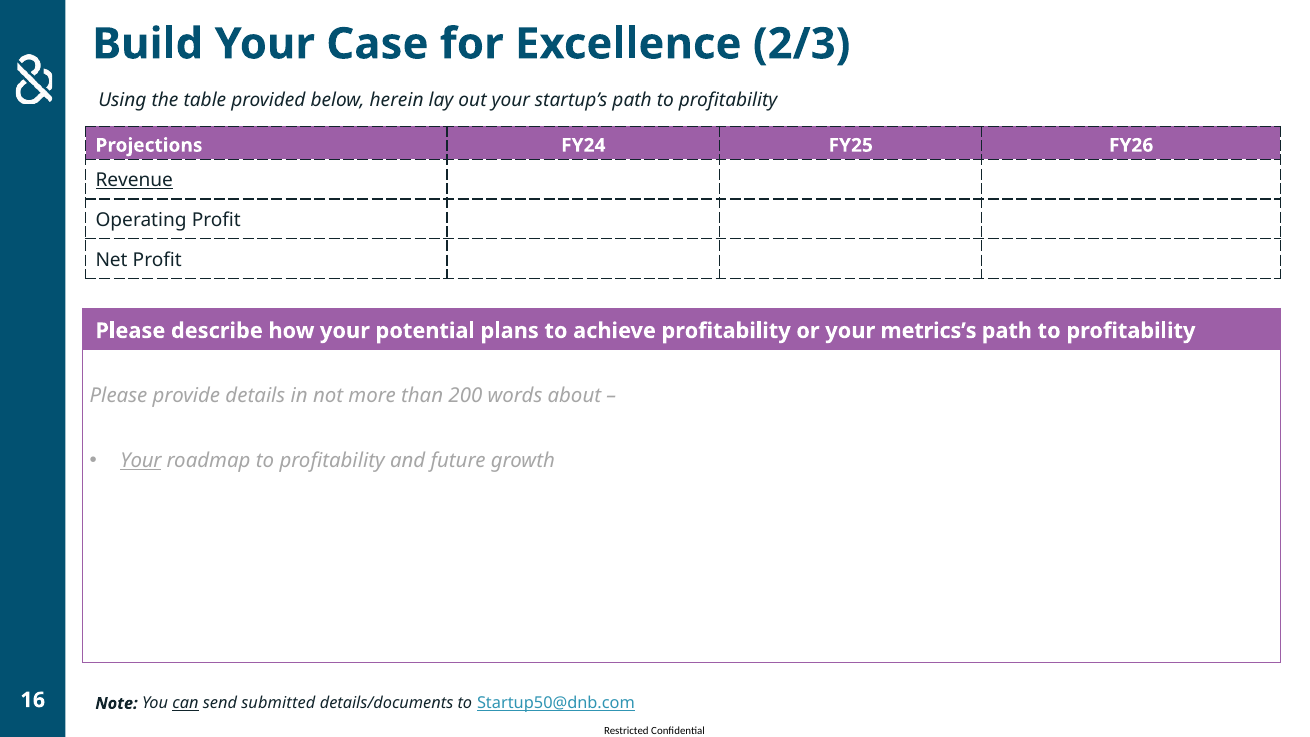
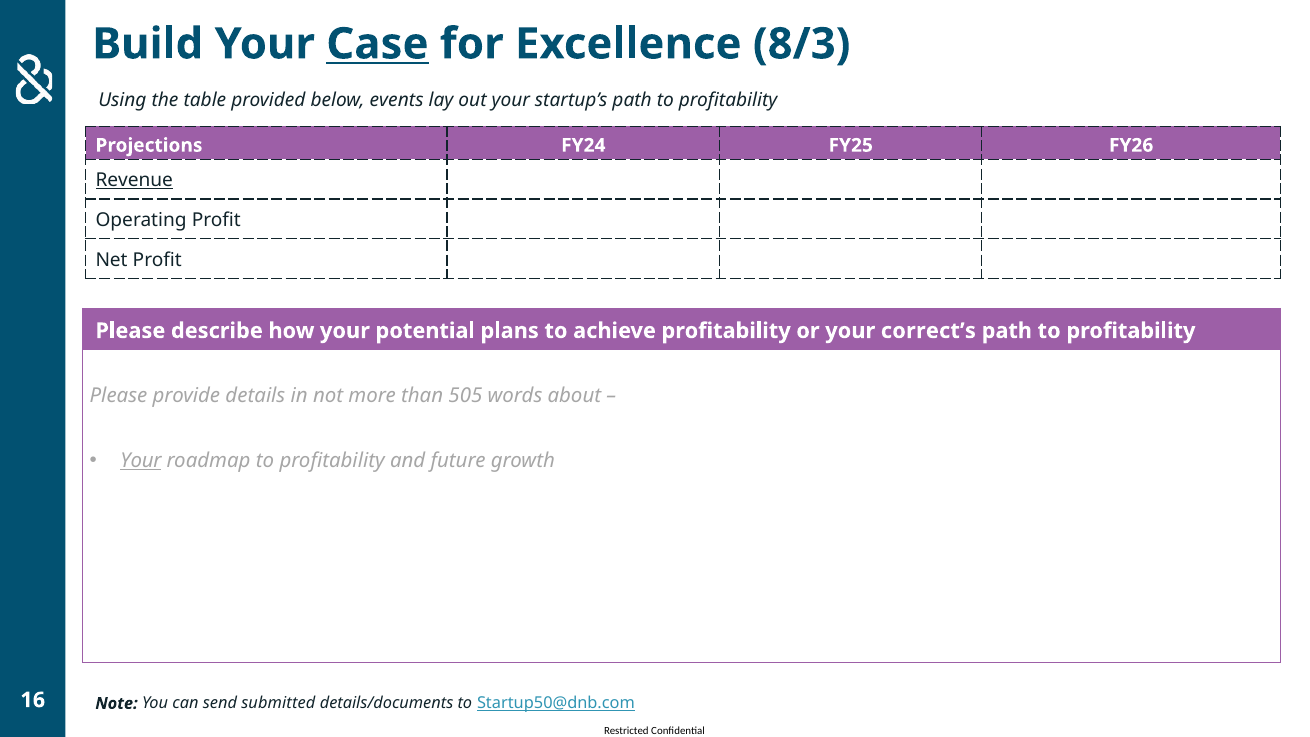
Case underline: none -> present (377, 44)
2/3: 2/3 -> 8/3 (802, 44)
herein: herein -> events (397, 100)
metrics’s: metrics’s -> correct’s (928, 331)
200: 200 -> 505 (465, 396)
can underline: present -> none (186, 703)
